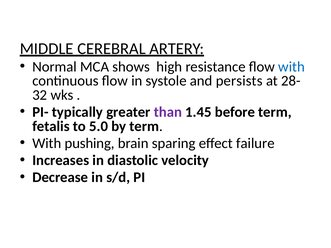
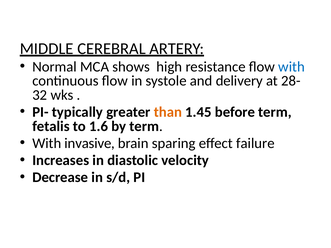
persists: persists -> delivery (239, 81)
than colour: purple -> orange (168, 112)
5.0: 5.0 -> 1.6 (99, 126)
pushing: pushing -> invasive (90, 143)
